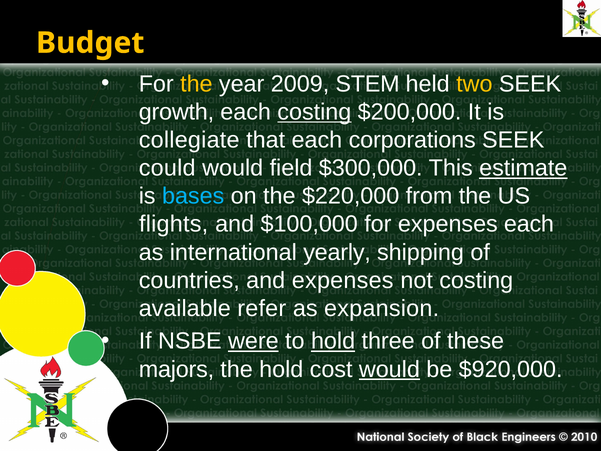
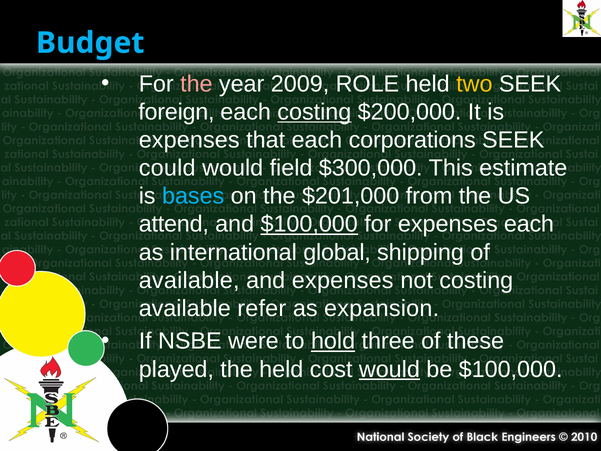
Budget colour: yellow -> light blue (90, 43)
the colour: yellow -> pink (196, 84)
STEM: STEM -> ROLE (367, 84)
growth: growth -> foreign (176, 112)
collegiate: collegiate -> expenses (189, 140)
estimate underline: present -> none (523, 168)
$220,000: $220,000 -> $201,000 (351, 196)
flights: flights -> attend (174, 224)
$100,000 underline: none -> present (309, 224)
yearly: yearly -> global (337, 252)
countries: countries -> available (189, 280)
were underline: present -> none (253, 341)
majors: majors -> played (176, 369)
the hold: hold -> held (281, 369)
be $920,000: $920,000 -> $100,000 (511, 369)
